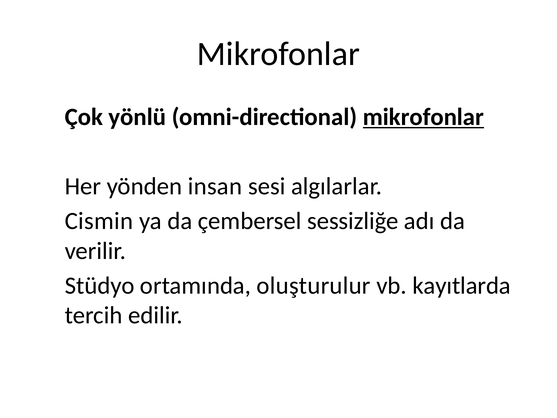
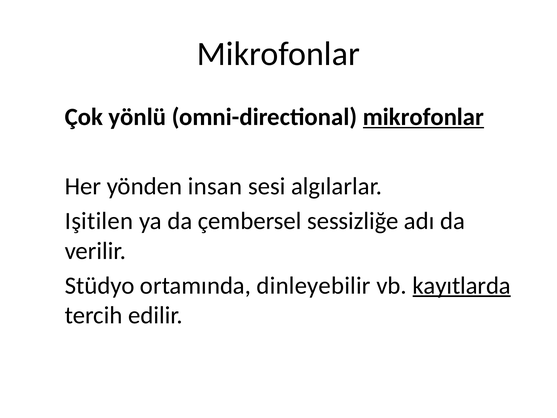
Cismin: Cismin -> Işitilen (99, 221)
oluşturulur: oluşturulur -> dinleyebilir (314, 285)
kayıtlarda underline: none -> present (462, 285)
